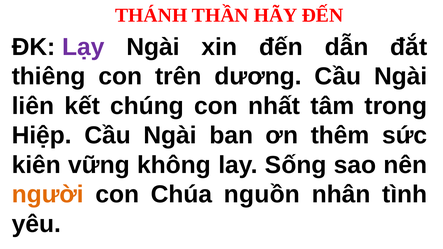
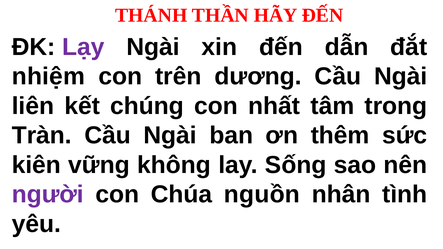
thiêng: thiêng -> nhiệm (48, 77)
Hiệp: Hiệp -> Tràn (42, 136)
người colour: orange -> purple (48, 195)
